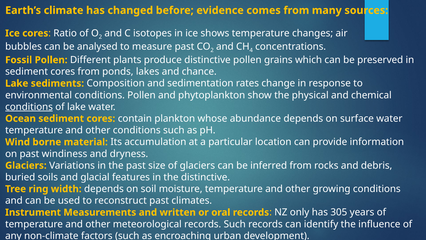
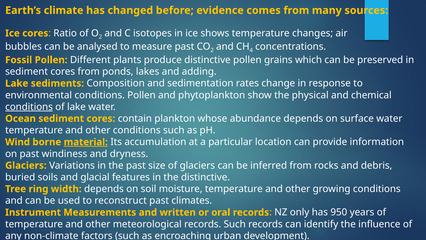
chance: chance -> adding (199, 72)
material underline: none -> present (86, 142)
305: 305 -> 950 (339, 212)
